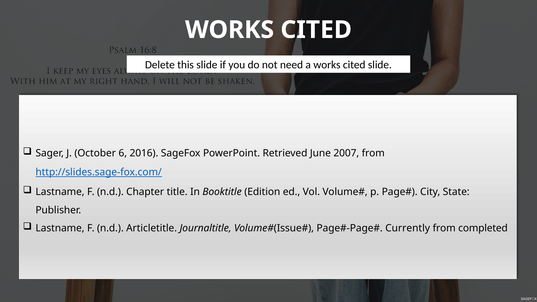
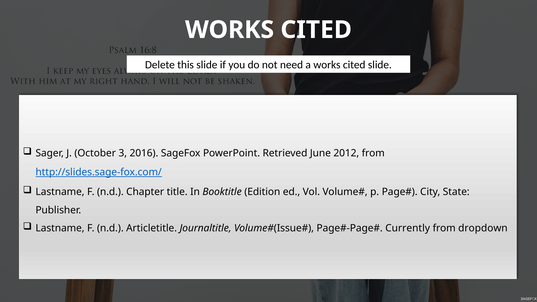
6: 6 -> 3 (123, 153)
2007: 2007 -> 2012 (346, 153)
completed: completed -> dropdown (483, 228)
